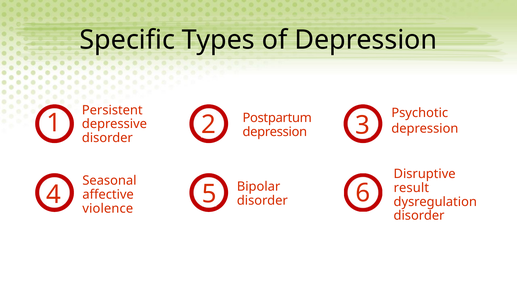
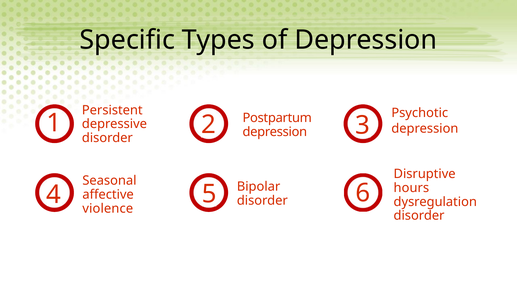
result: result -> hours (411, 188)
